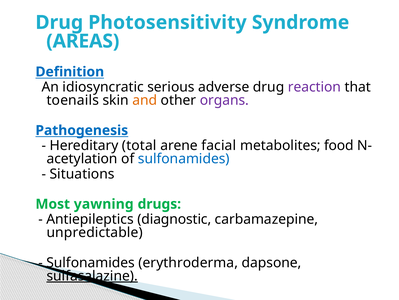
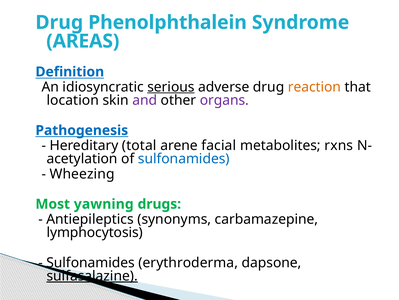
Photosensitivity: Photosensitivity -> Phenolphthalein (168, 22)
serious underline: none -> present (171, 87)
reaction colour: purple -> orange (314, 87)
toenails: toenails -> location (73, 100)
and colour: orange -> purple (145, 100)
food: food -> rxns (339, 145)
Situations: Situations -> Wheezing (82, 173)
diagnostic: diagnostic -> synonyms (174, 219)
unpredictable: unpredictable -> lymphocytosis (95, 232)
